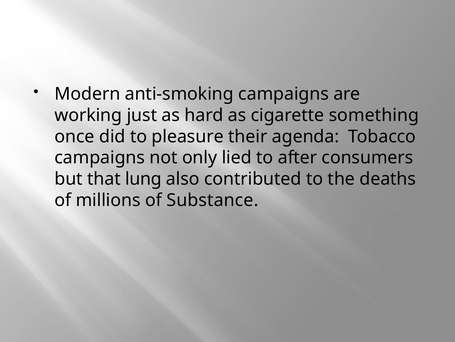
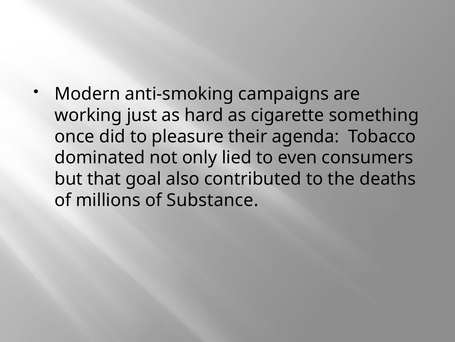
campaigns: campaigns -> dominated (100, 157)
after: after -> even (298, 157)
lung: lung -> goal (143, 179)
